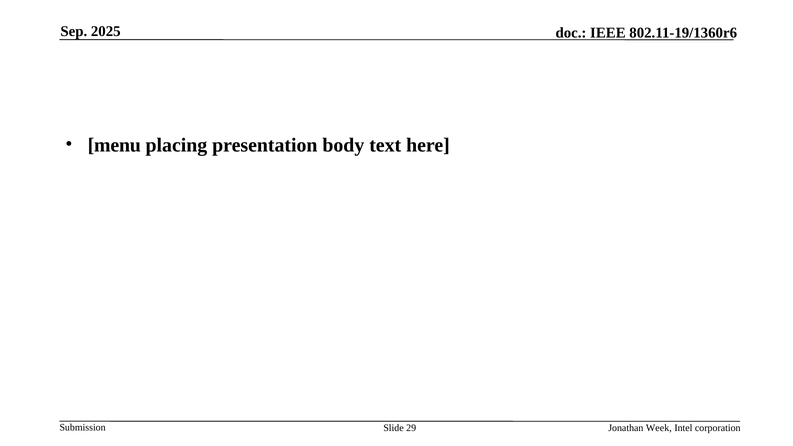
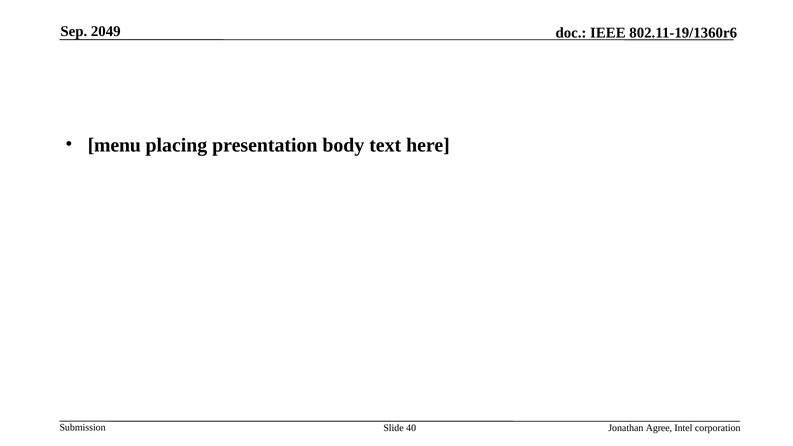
2025: 2025 -> 2049 (106, 32)
29: 29 -> 40 (411, 428)
Week: Week -> Agree (659, 428)
